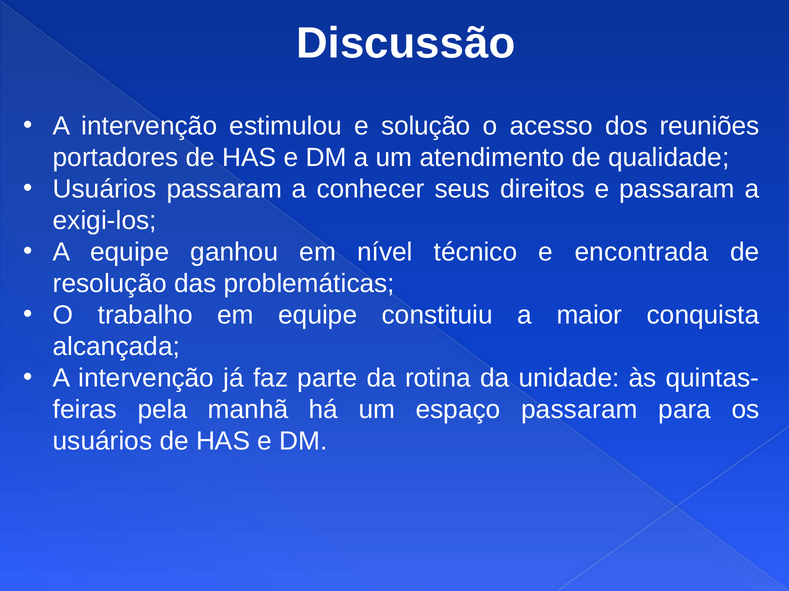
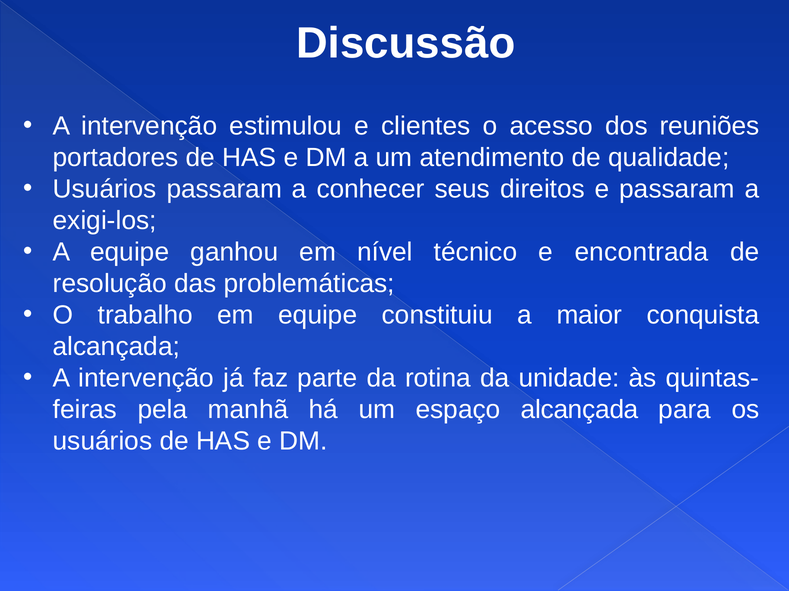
solução: solução -> clientes (426, 126)
espaço passaram: passaram -> alcançada (580, 410)
